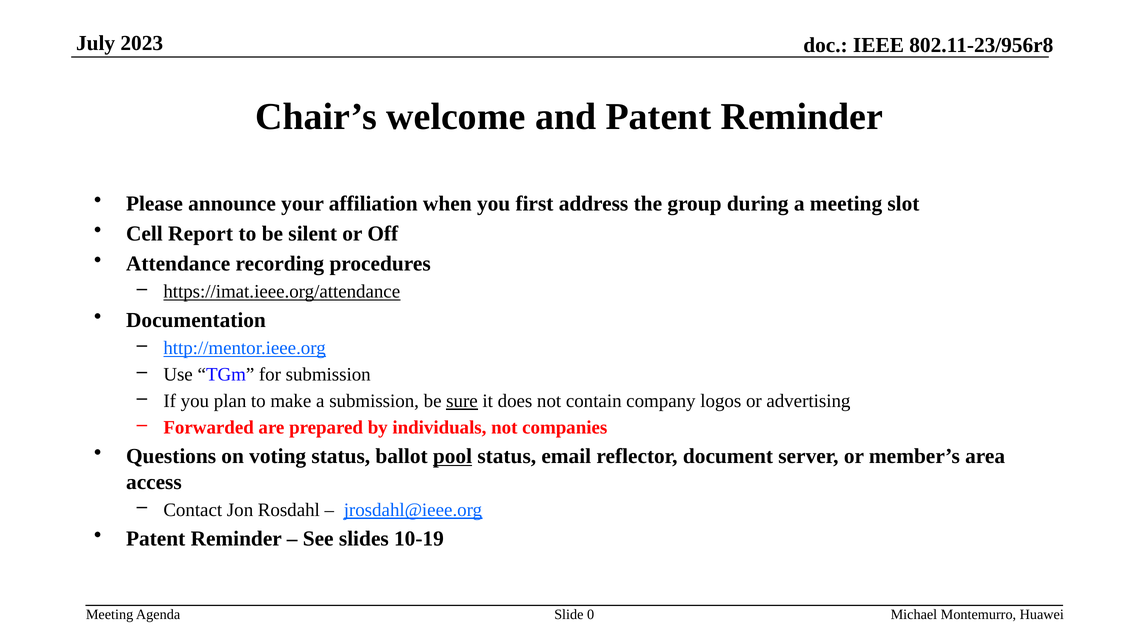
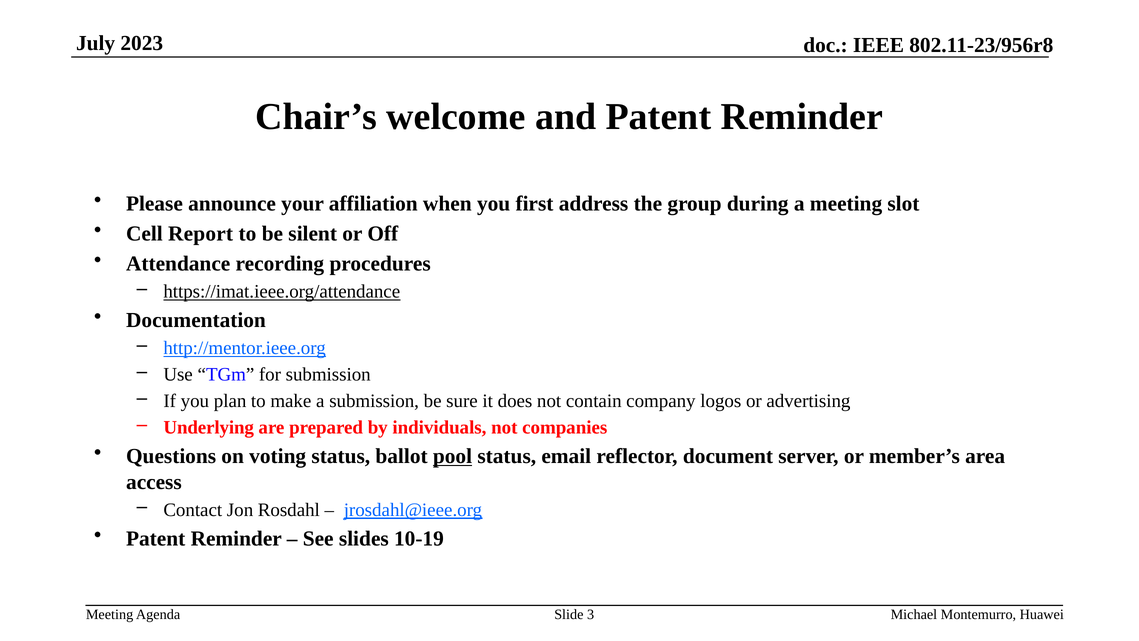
sure underline: present -> none (462, 401)
Forwarded: Forwarded -> Underlying (209, 427)
0: 0 -> 3 (591, 614)
